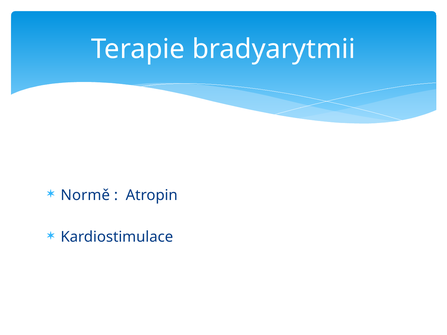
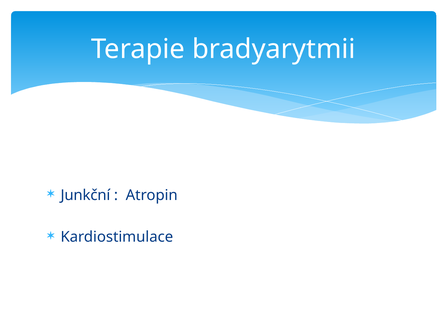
Normě: Normě -> Junkční (85, 195)
